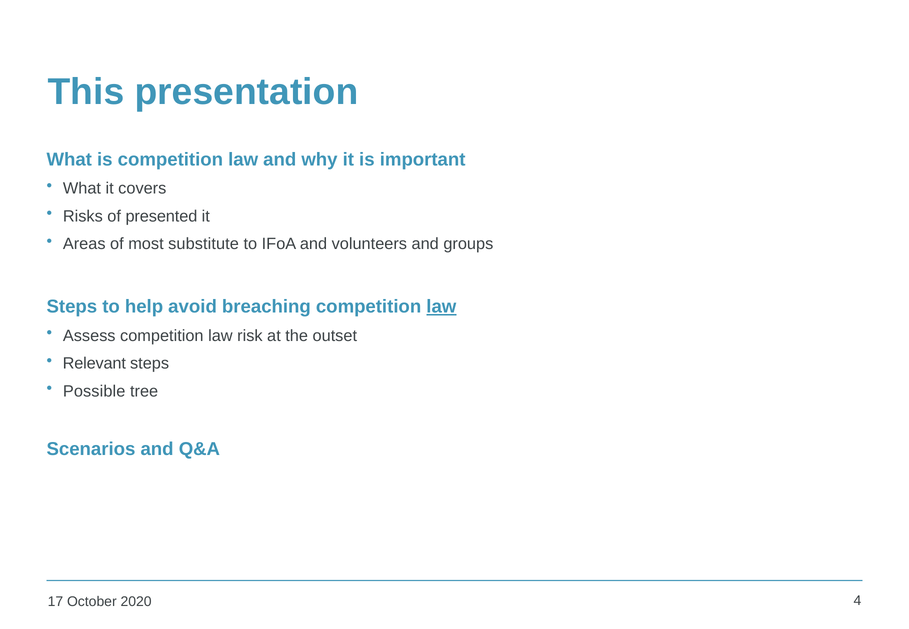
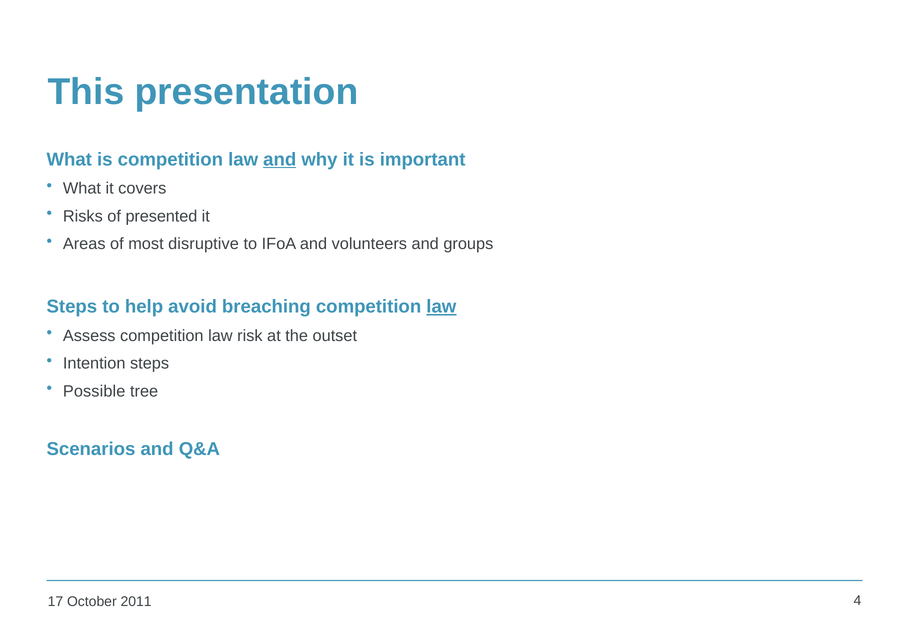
and underline: none -> present (280, 160)
substitute: substitute -> disruptive (204, 244)
Relevant: Relevant -> Intention (94, 364)
2020: 2020 -> 2011 (136, 602)
